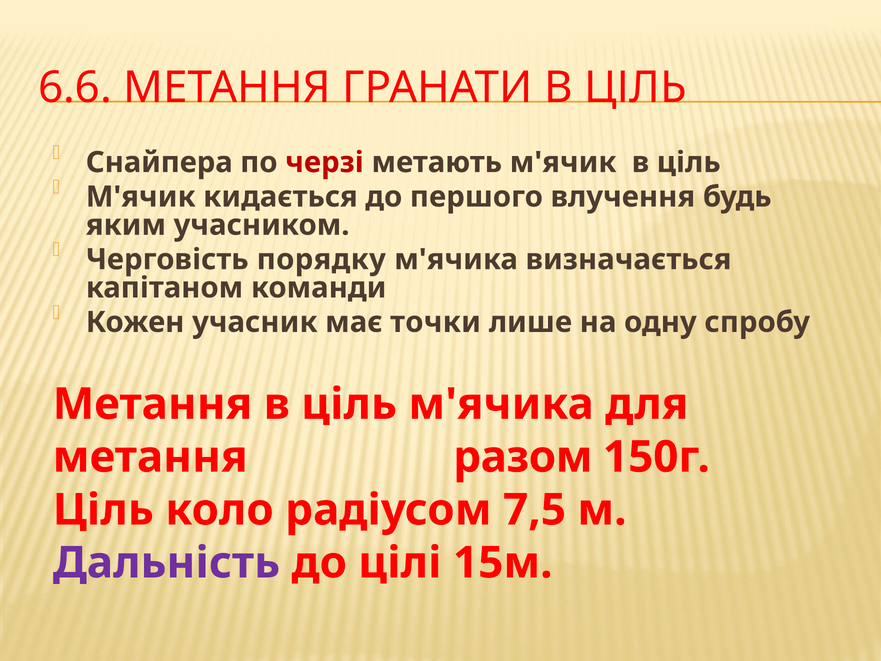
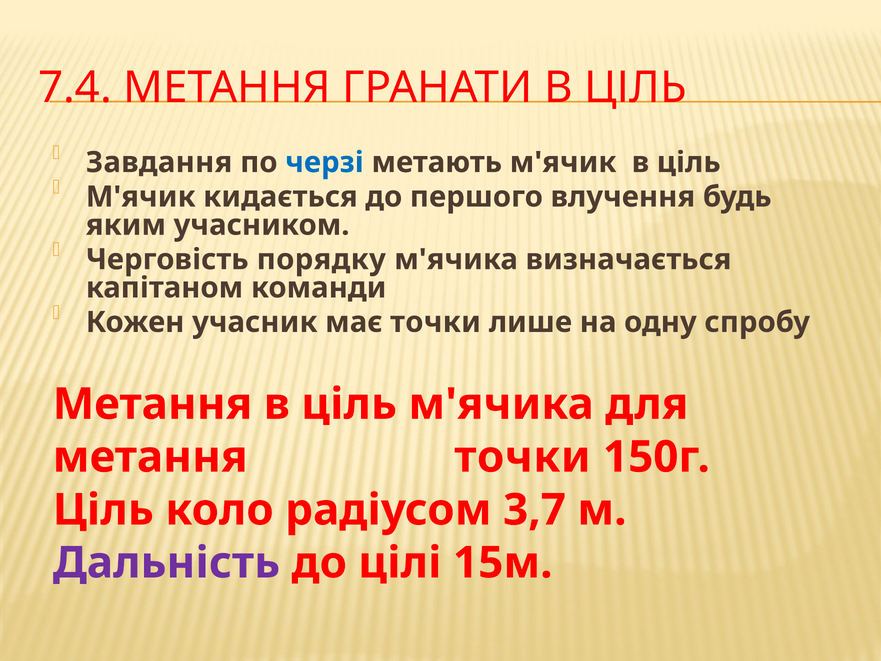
6.6: 6.6 -> 7.4 (75, 87)
Снайпера: Снайпера -> Завдання (159, 162)
черзі colour: red -> blue (324, 162)
метання разом: разом -> точки (522, 457)
7,5: 7,5 -> 3,7 (535, 510)
